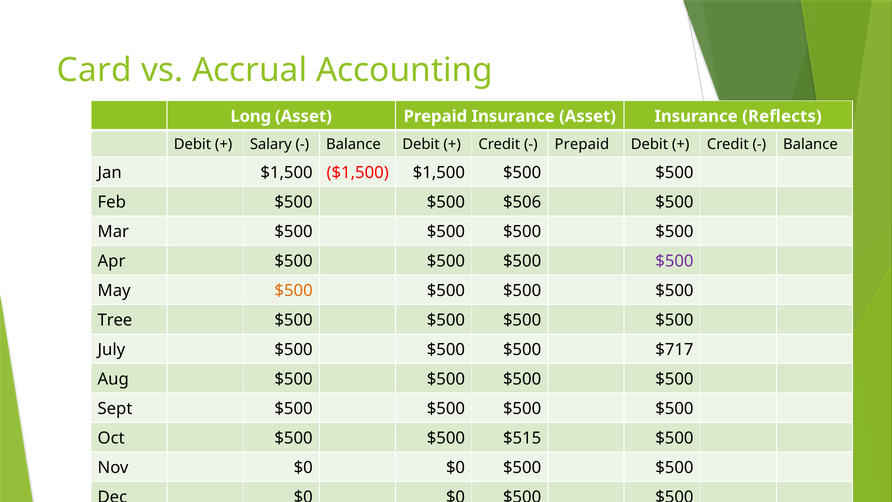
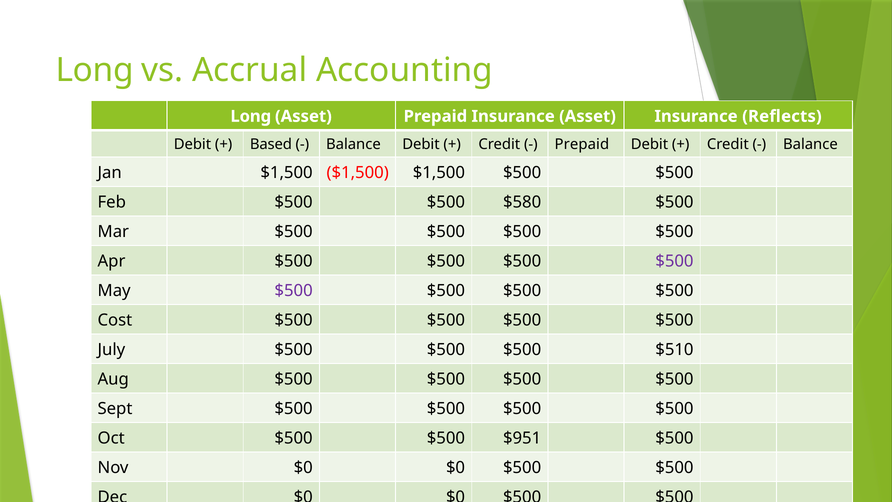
Card: Card -> Long (95, 70)
Salary: Salary -> Based (271, 144)
$506: $506 -> $580 (522, 202)
$500 colour: orange -> purple (294, 291)
Tree: Tree -> Cost (115, 320)
$717: $717 -> $510 (674, 349)
$515: $515 -> $951 (522, 438)
